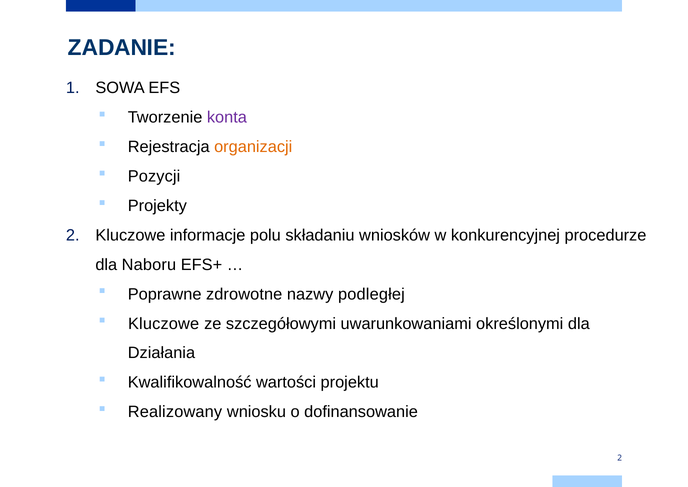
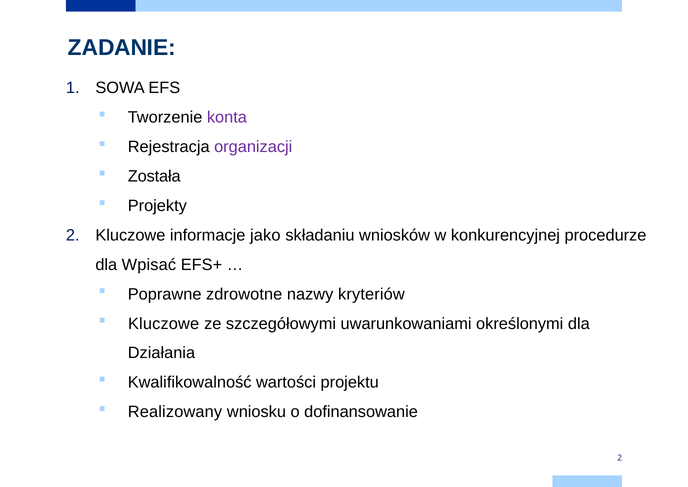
organizacji colour: orange -> purple (253, 147)
Pozycji: Pozycji -> Została (154, 176)
polu: polu -> jako (265, 235)
Naboru: Naboru -> Wpisać (149, 264)
podległej: podległej -> kryteriów (371, 294)
